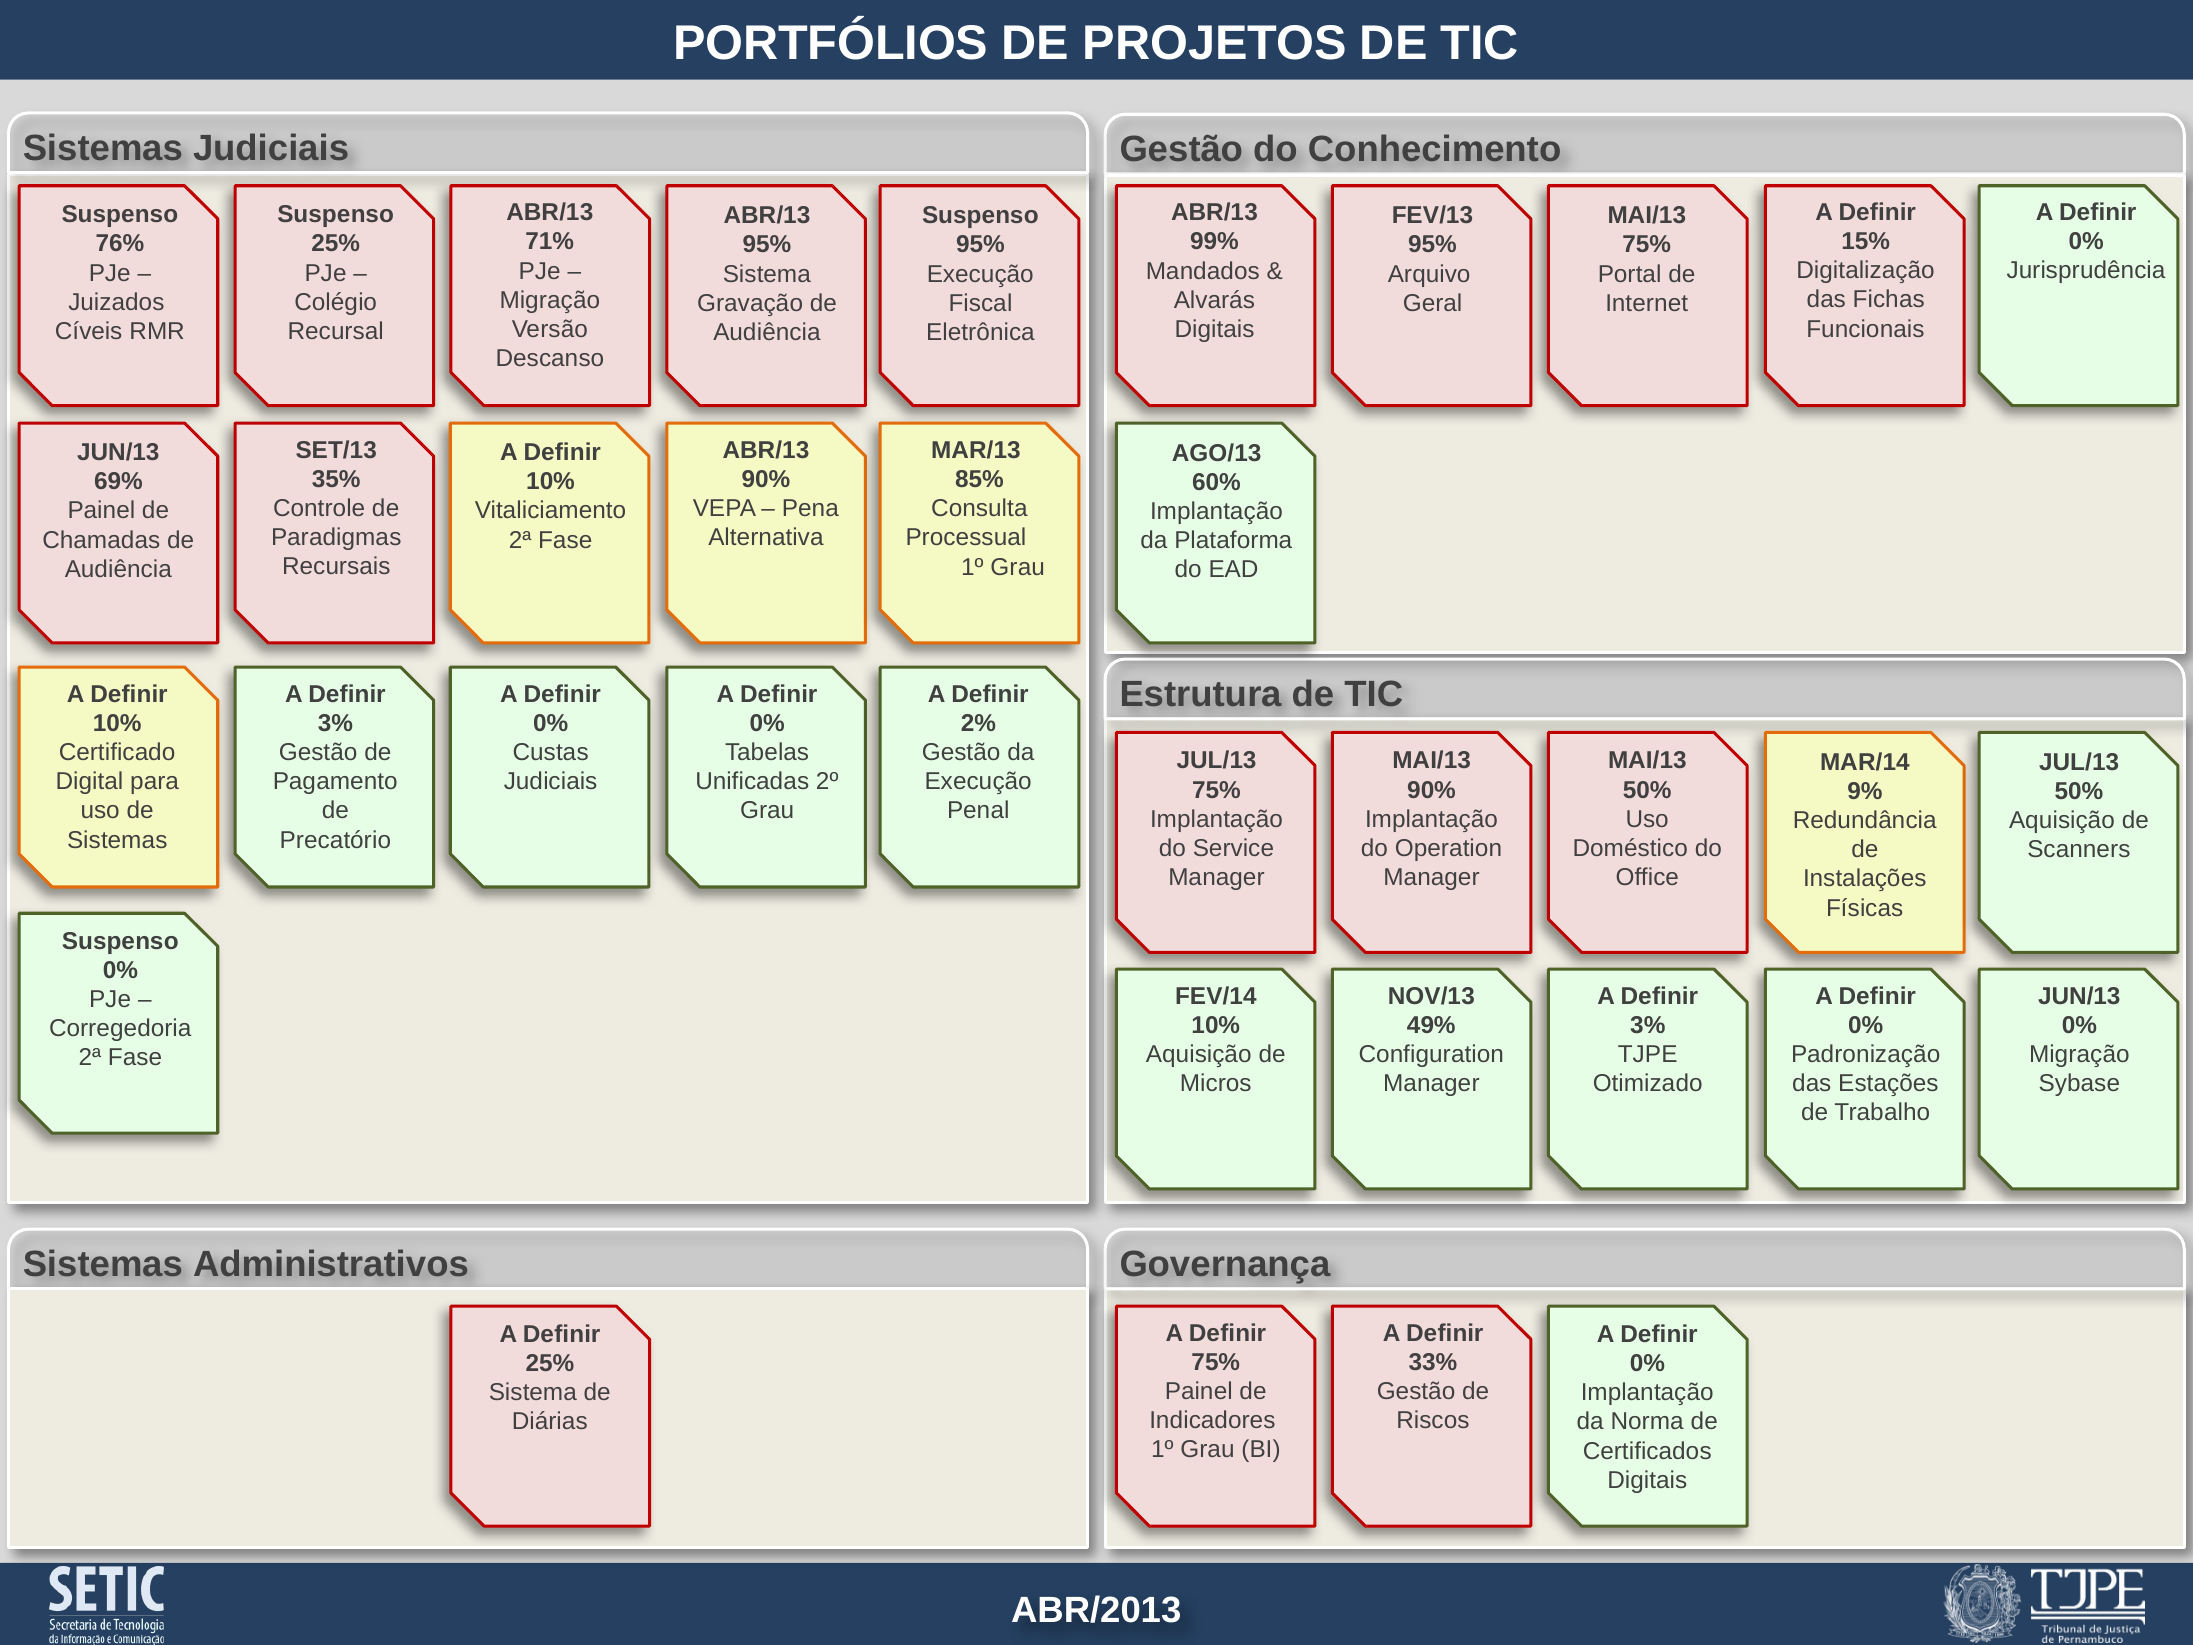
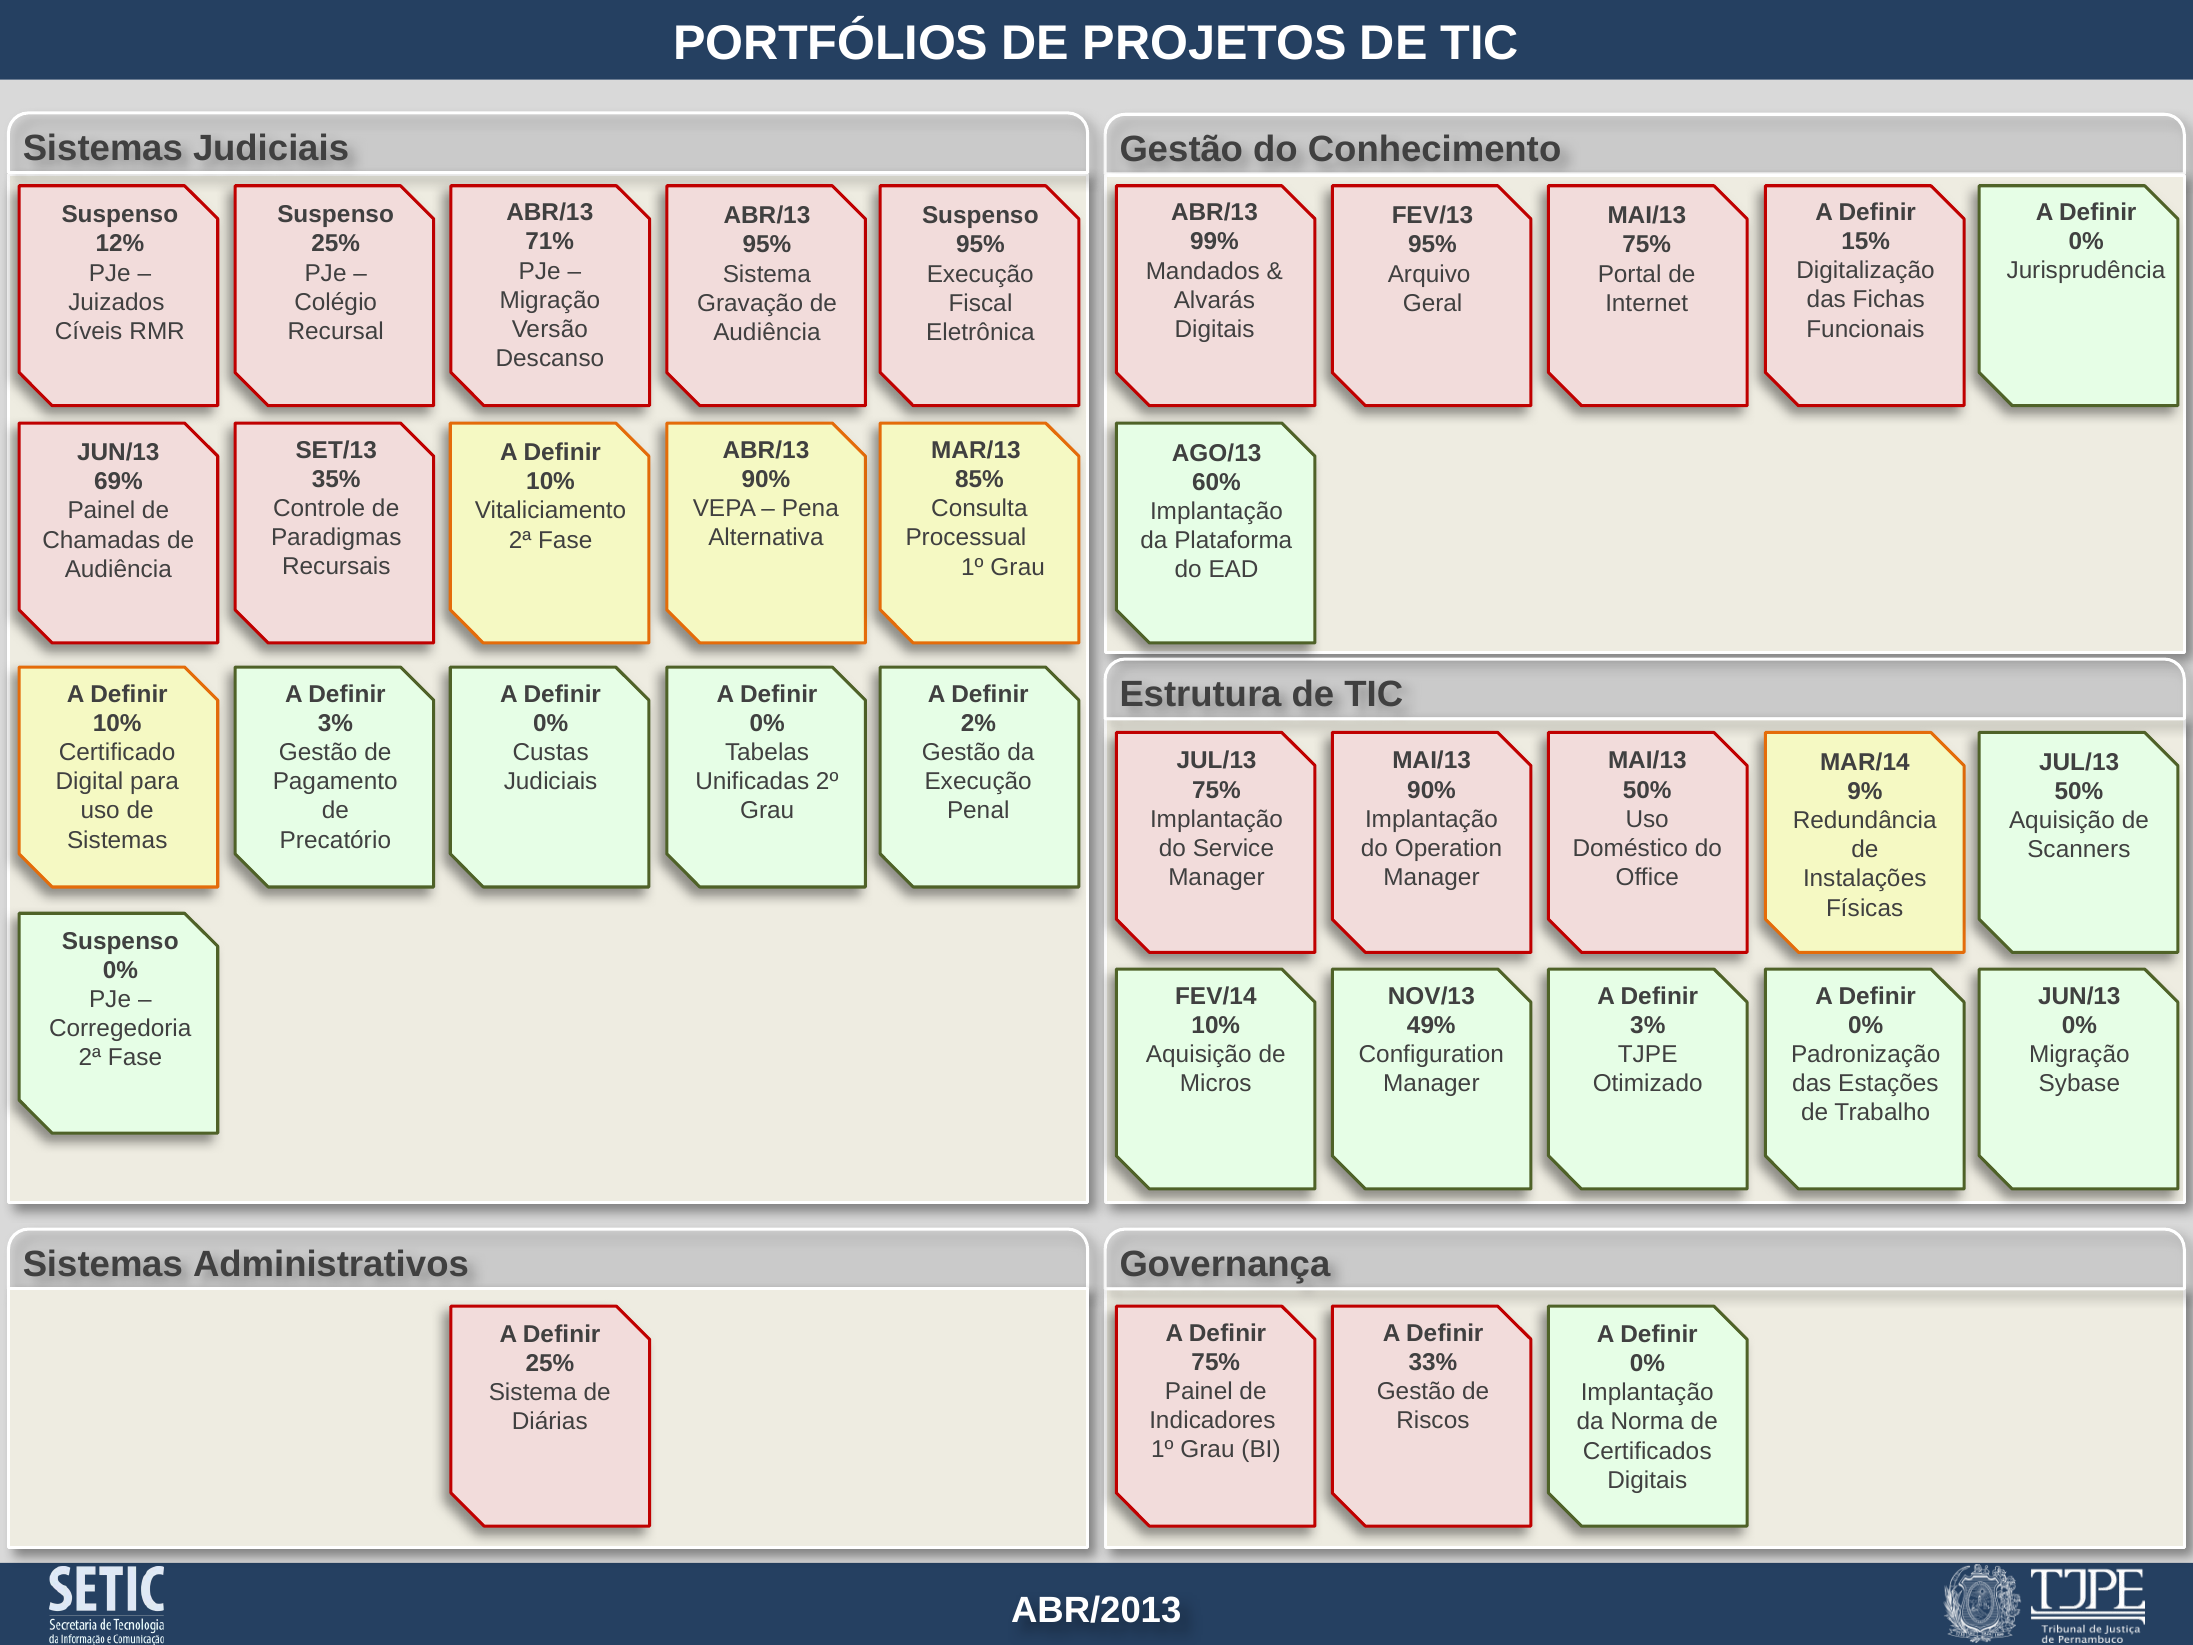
76%: 76% -> 12% (120, 244)
